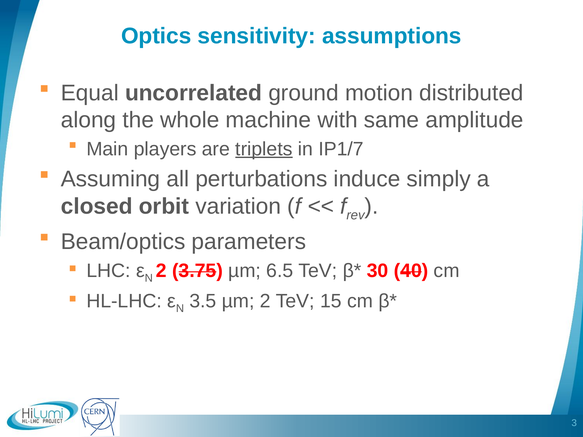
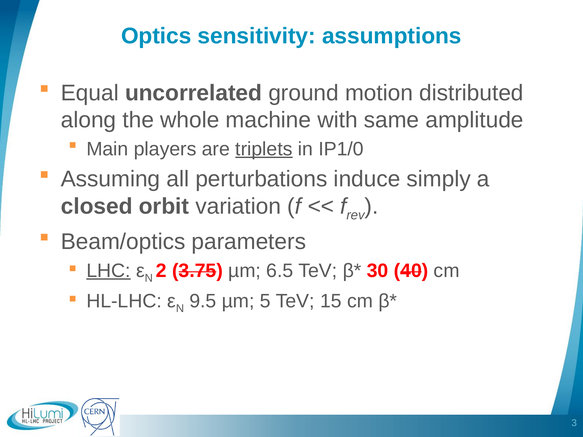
IP1/7: IP1/7 -> IP1/0 (341, 149)
LHC underline: none -> present (109, 271)
3.5: 3.5 -> 9.5 (203, 301)
µm 2: 2 -> 5 (265, 301)
